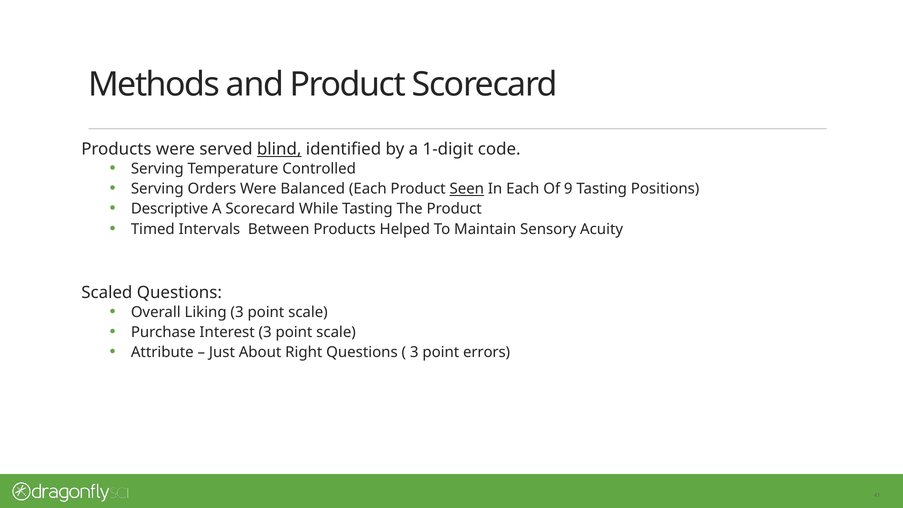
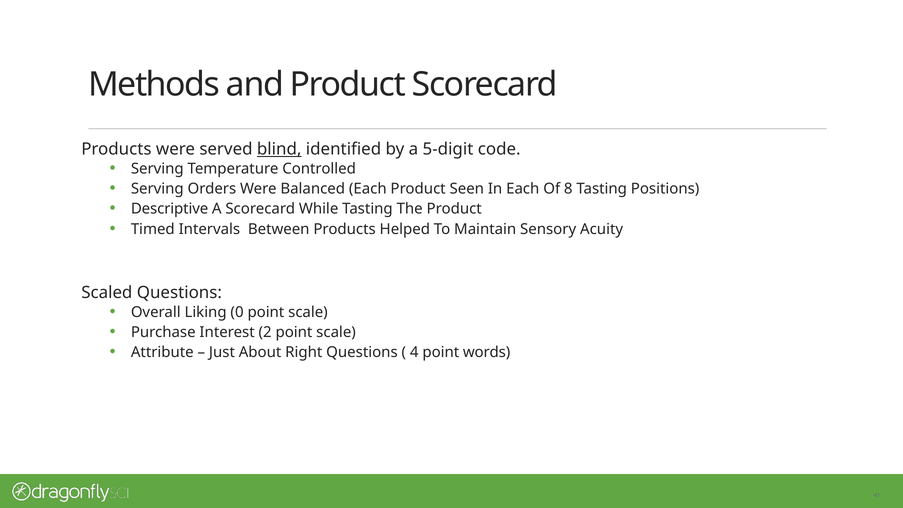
1-digit: 1-digit -> 5-digit (448, 149)
Seen underline: present -> none (467, 189)
9: 9 -> 8 (568, 189)
Liking 3: 3 -> 0 (237, 312)
Interest 3: 3 -> 2 (265, 332)
3: 3 -> 4 (414, 352)
errors: errors -> words (487, 352)
